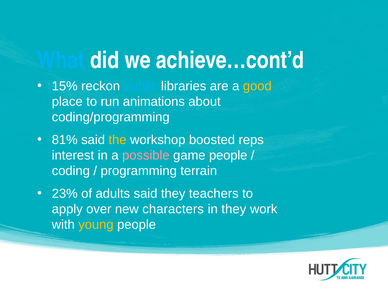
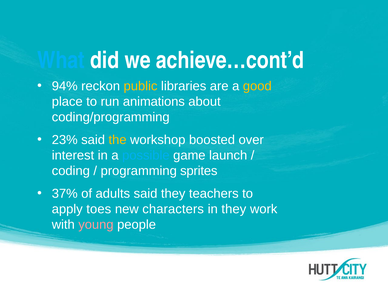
15%: 15% -> 94% (65, 86)
public colour: light blue -> yellow (141, 86)
81%: 81% -> 23% (65, 140)
reps: reps -> over (251, 140)
possible colour: pink -> light blue (146, 155)
game people: people -> launch (228, 155)
terrain: terrain -> sprites (199, 171)
23%: 23% -> 37% (65, 194)
over: over -> toes (99, 209)
young colour: yellow -> pink (96, 225)
